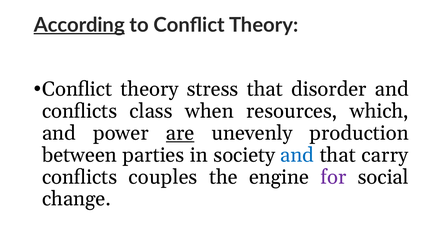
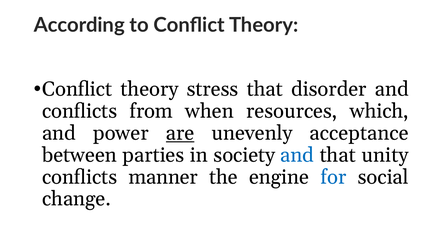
According underline: present -> none (79, 25)
class: class -> from (151, 111)
production: production -> acceptance (359, 133)
carry: carry -> unity (385, 155)
couples: couples -> manner (163, 177)
for colour: purple -> blue (333, 177)
